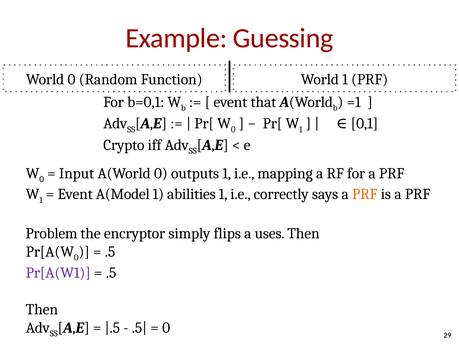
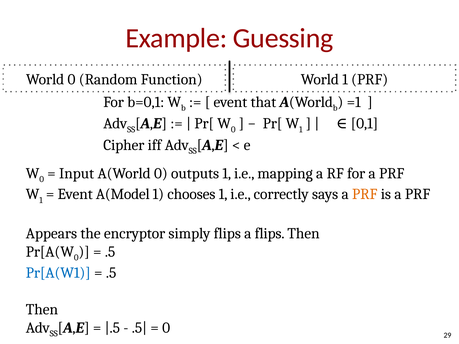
Crypto: Crypto -> Cipher (124, 145)
abilities: abilities -> chooses (191, 194)
Problem: Problem -> Appears (51, 234)
a uses: uses -> flips (270, 234)
Pr[A(W1 colour: purple -> blue (58, 273)
